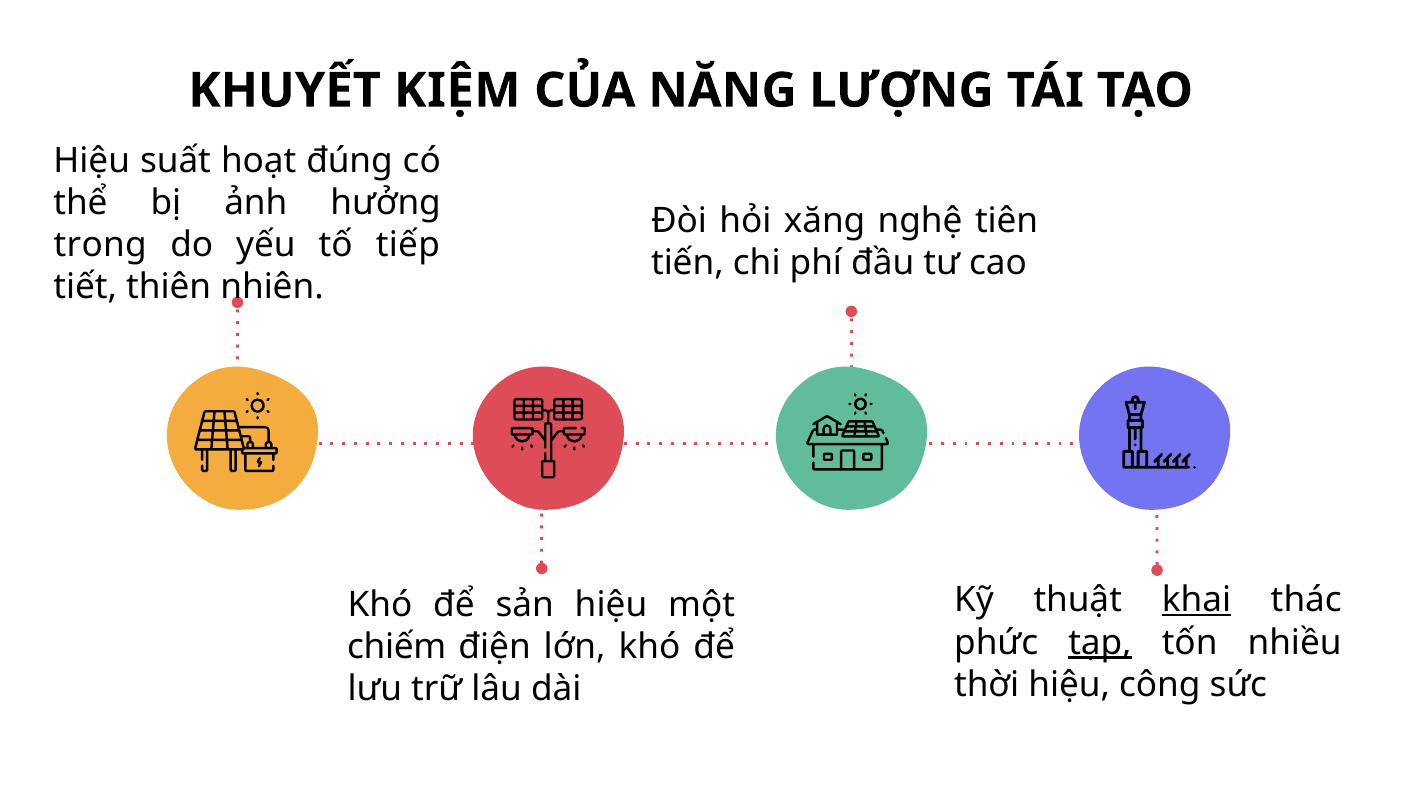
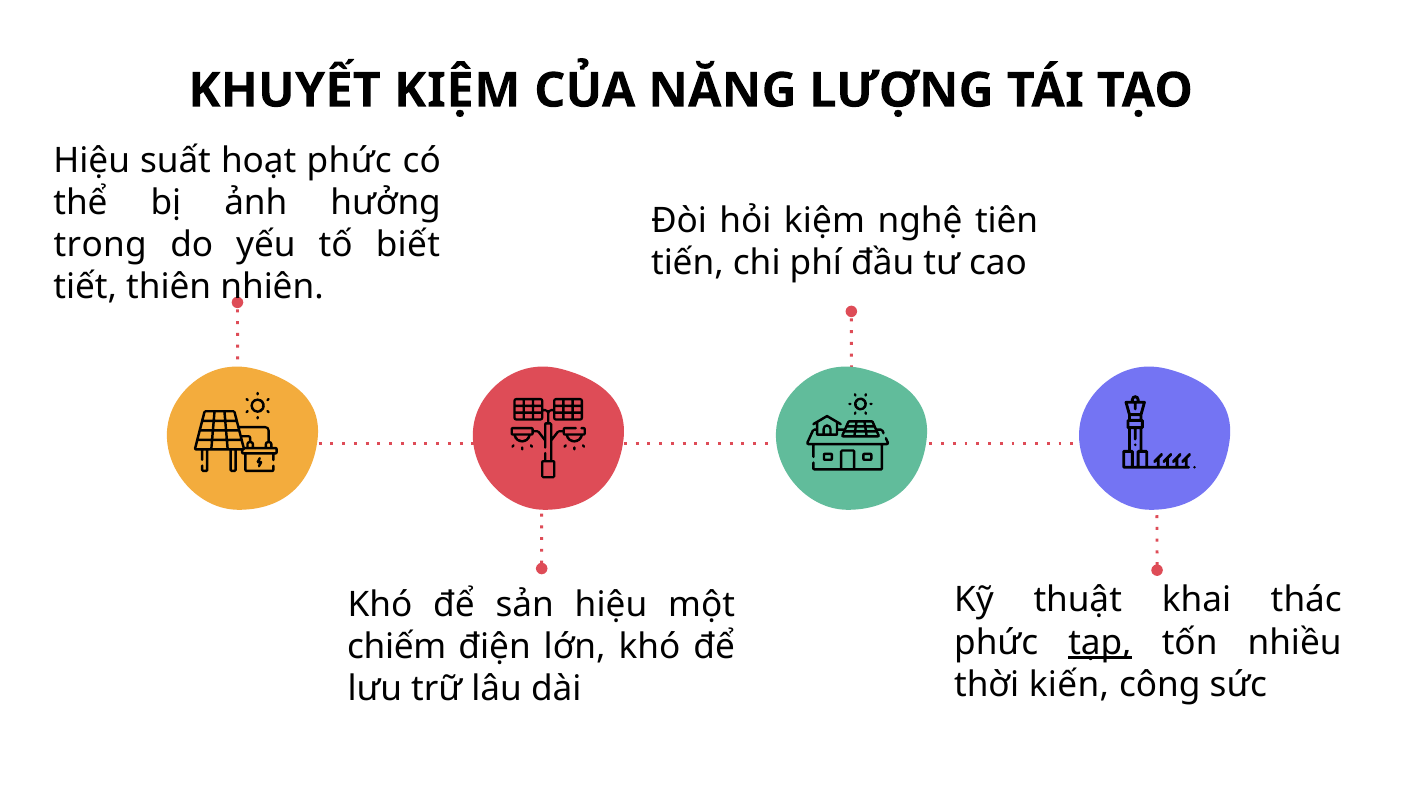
hoạt đúng: đúng -> phức (349, 161)
hỏi xăng: xăng -> kiệm (825, 221)
tiếp: tiếp -> biết (408, 245)
khai underline: present -> none (1196, 601)
thời hiệu: hiệu -> kiến (1069, 685)
